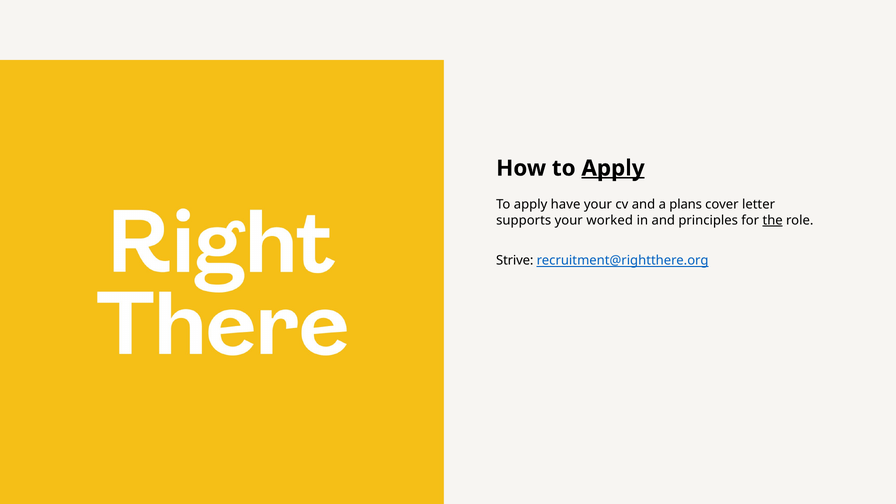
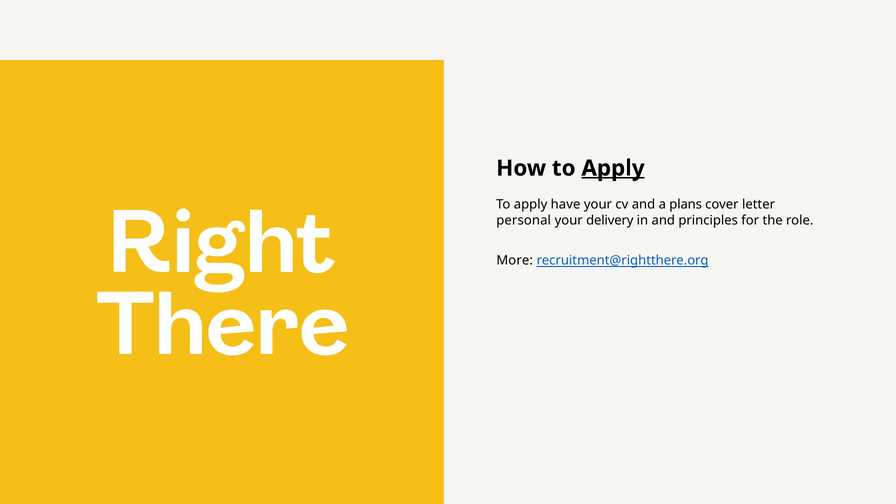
supports: supports -> personal (524, 220)
worked: worked -> delivery (610, 220)
the underline: present -> none (773, 220)
Strive: Strive -> More (515, 261)
